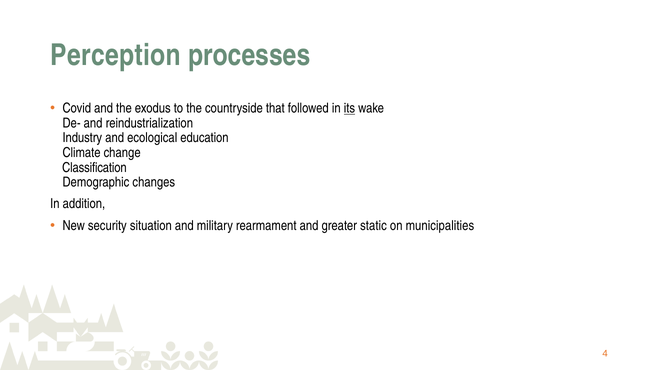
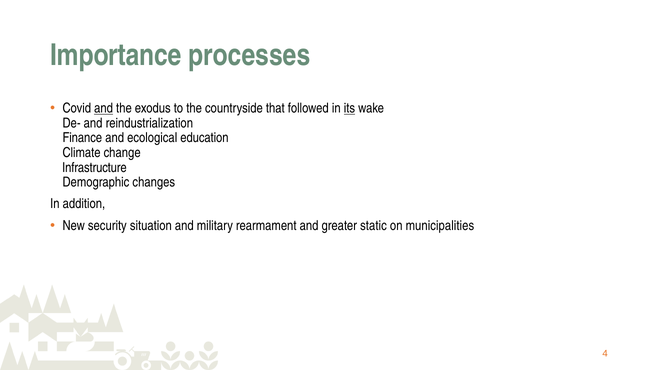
Perception: Perception -> Importance (116, 55)
and underline: none -> present (104, 108)
Industry: Industry -> Finance (82, 138)
Classification: Classification -> Infrastructure (94, 168)
